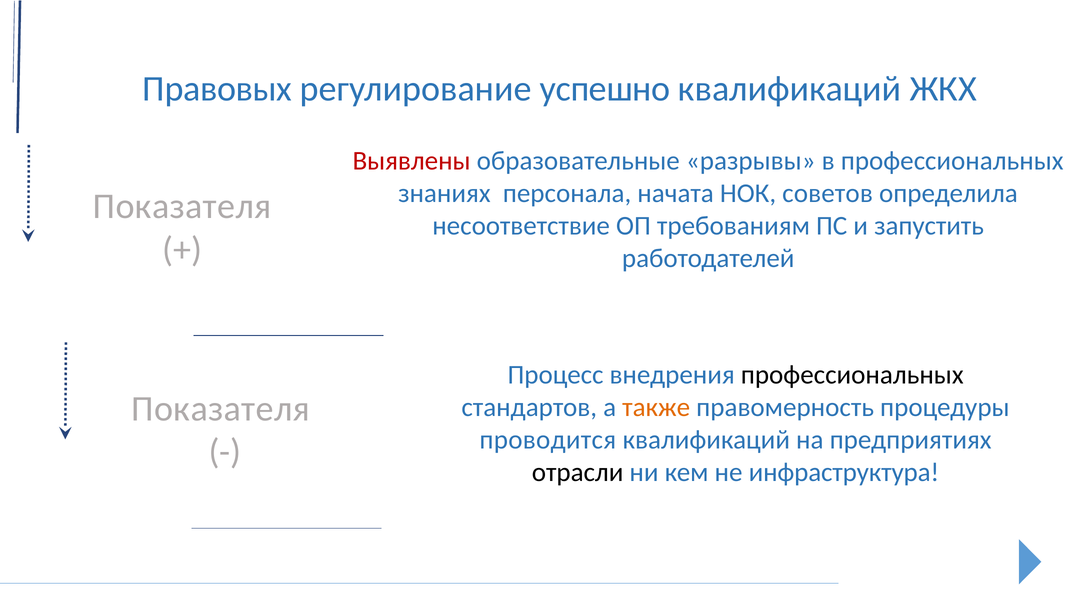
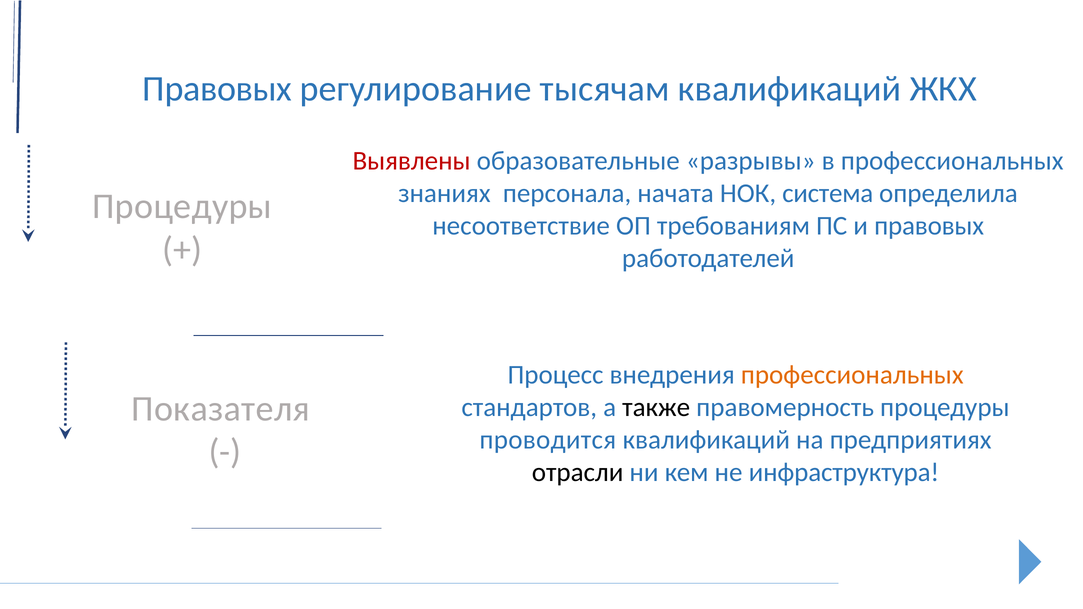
успешно: успешно -> тысячам (605, 89)
советов: советов -> система (828, 193)
Показателя: Показателя -> Процедуры (182, 207)
и запустить: запустить -> правовых (929, 226)
профессиональных colour: black -> orange (852, 375)
также colour: orange -> black (656, 408)
